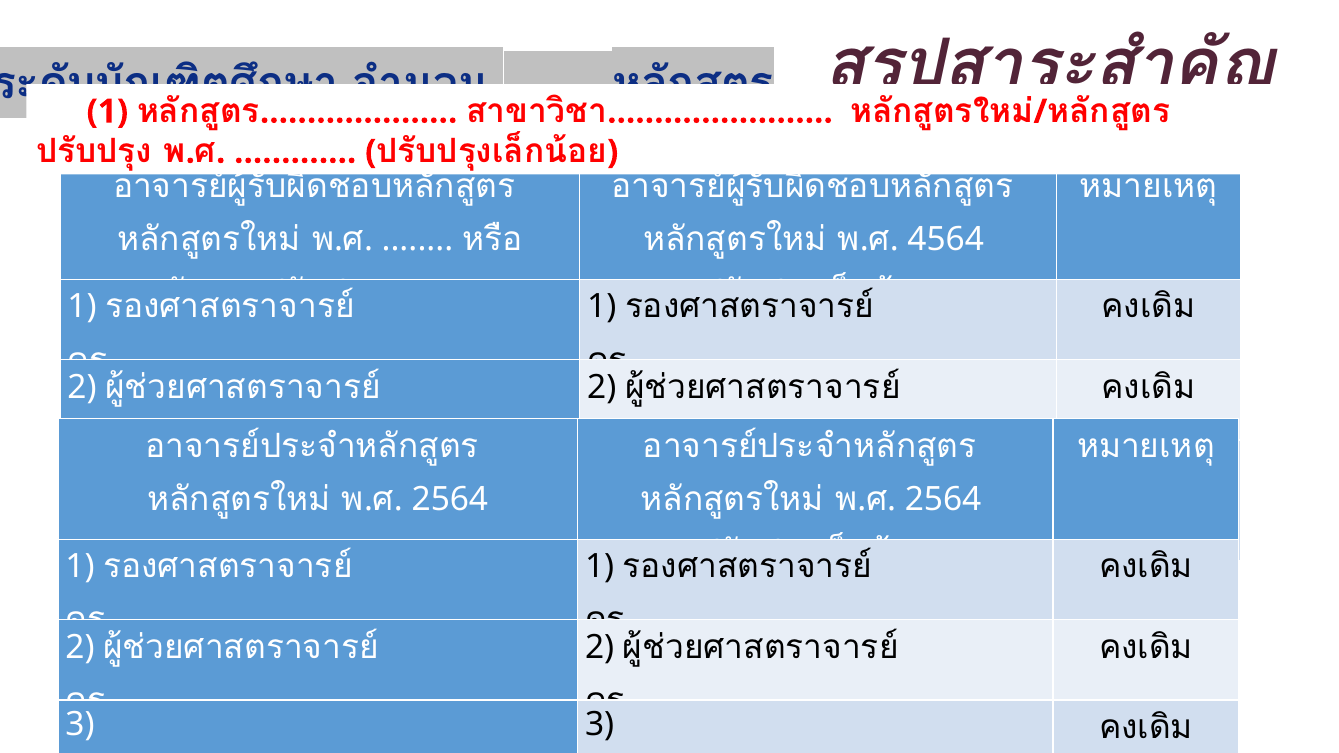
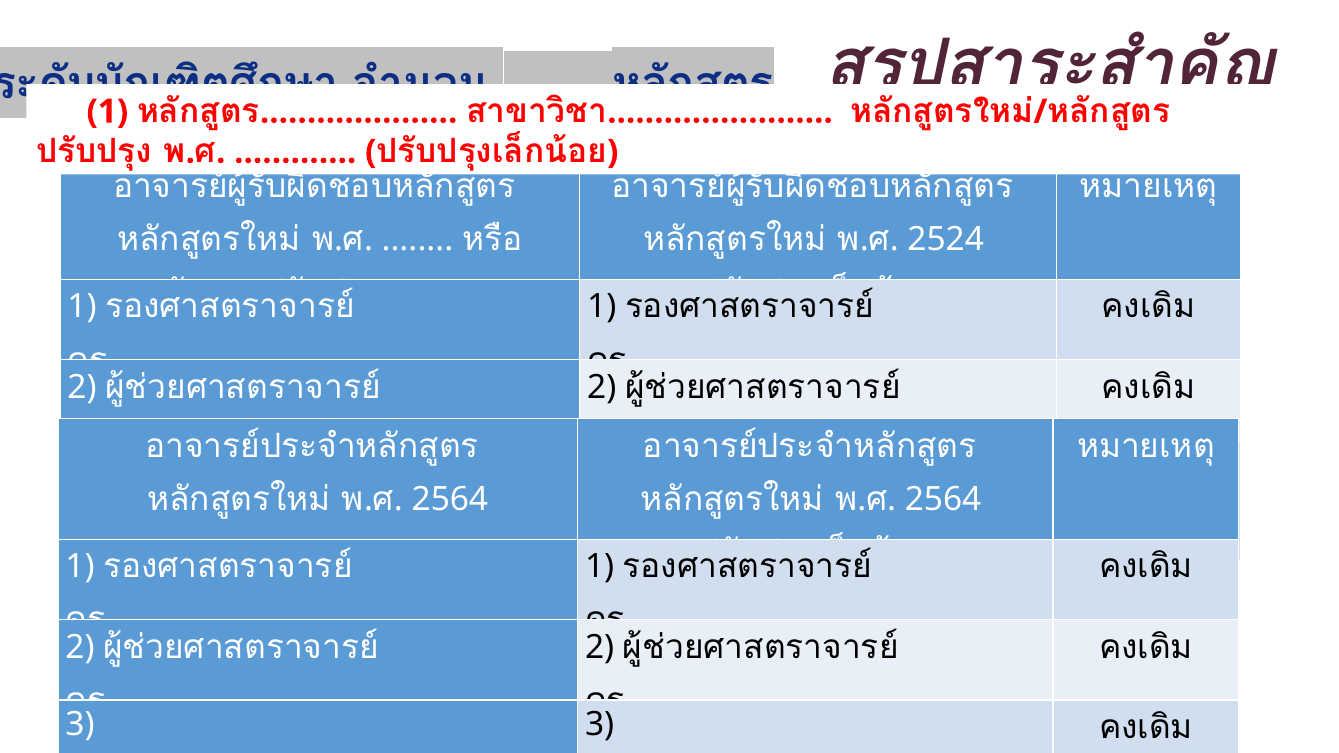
4564: 4564 -> 2524 (946, 240)
